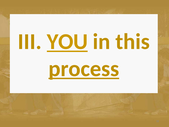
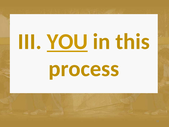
process underline: present -> none (84, 69)
